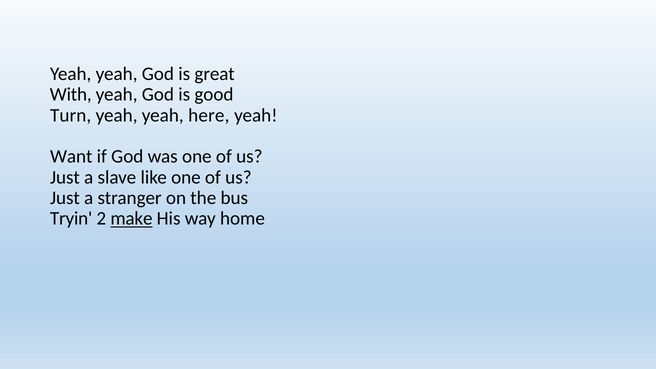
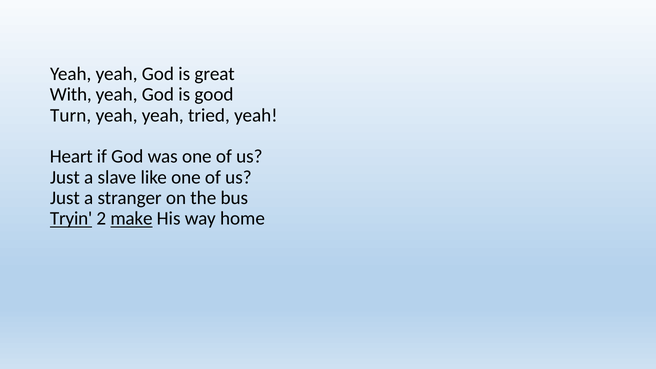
here: here -> tried (209, 115)
Want: Want -> Heart (71, 157)
Tryin underline: none -> present (71, 219)
